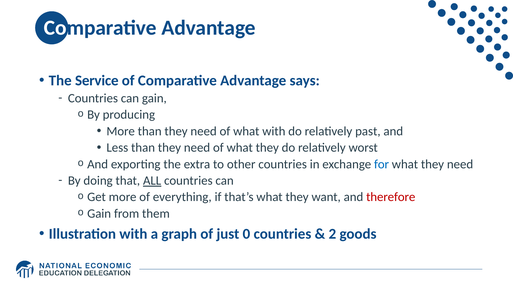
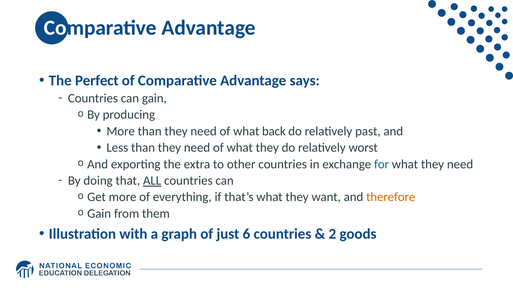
Service: Service -> Perfect (97, 81)
what with: with -> back (274, 131)
therefore colour: red -> orange (391, 197)
0: 0 -> 6 (246, 234)
